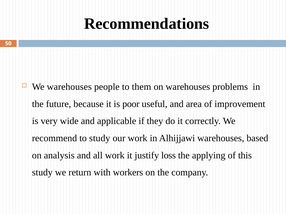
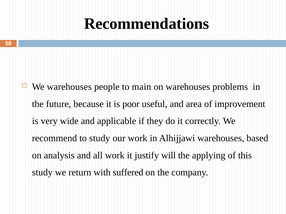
them: them -> main (142, 87)
loss: loss -> will (169, 156)
workers: workers -> suffered (128, 173)
